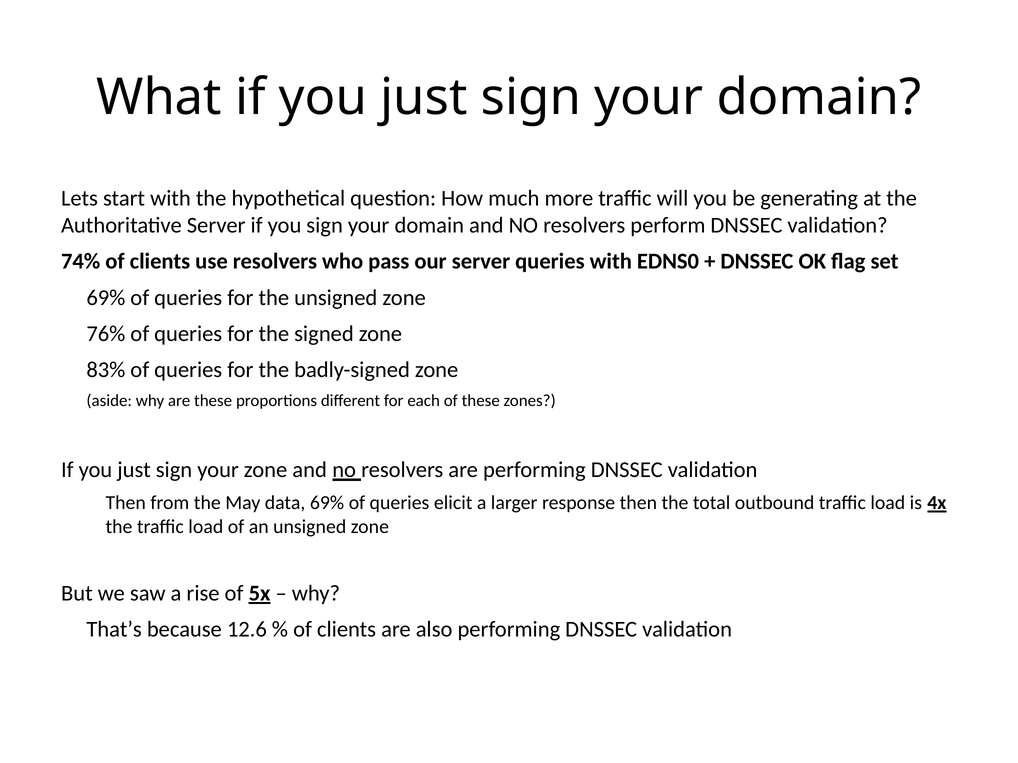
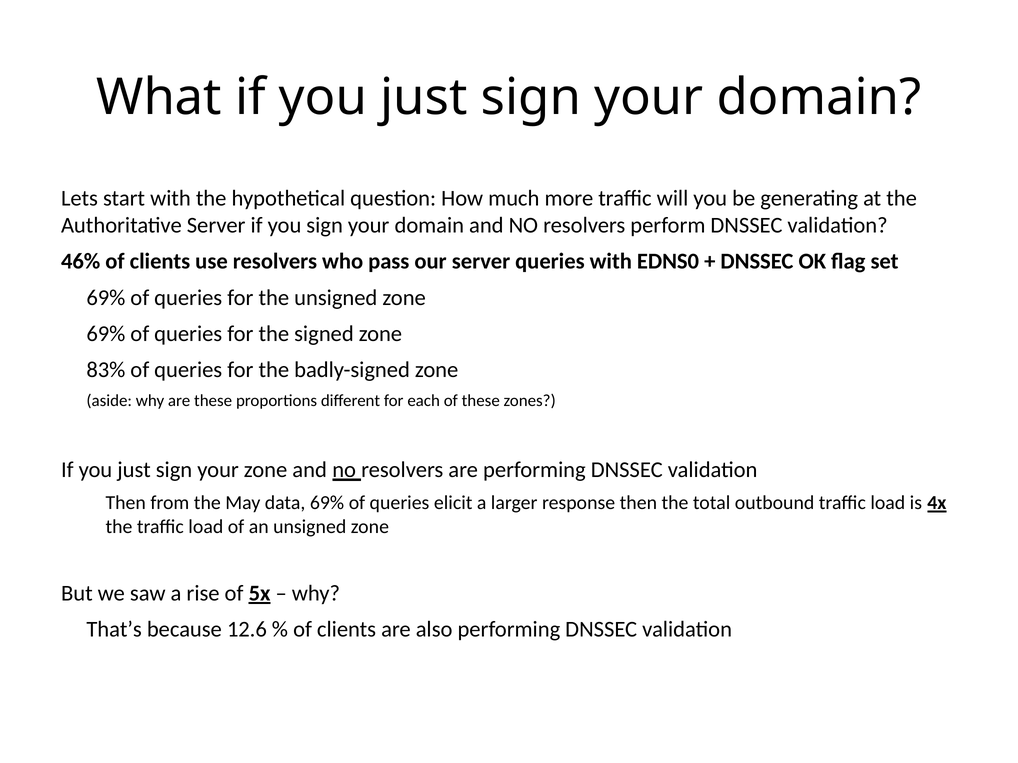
74%: 74% -> 46% (81, 262)
76%: 76% -> 69% (106, 334)
